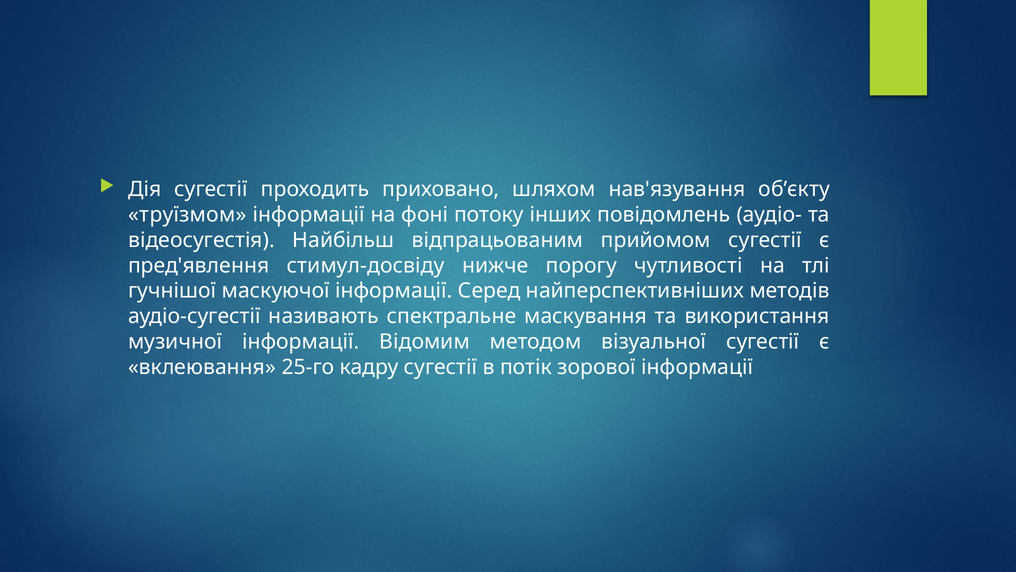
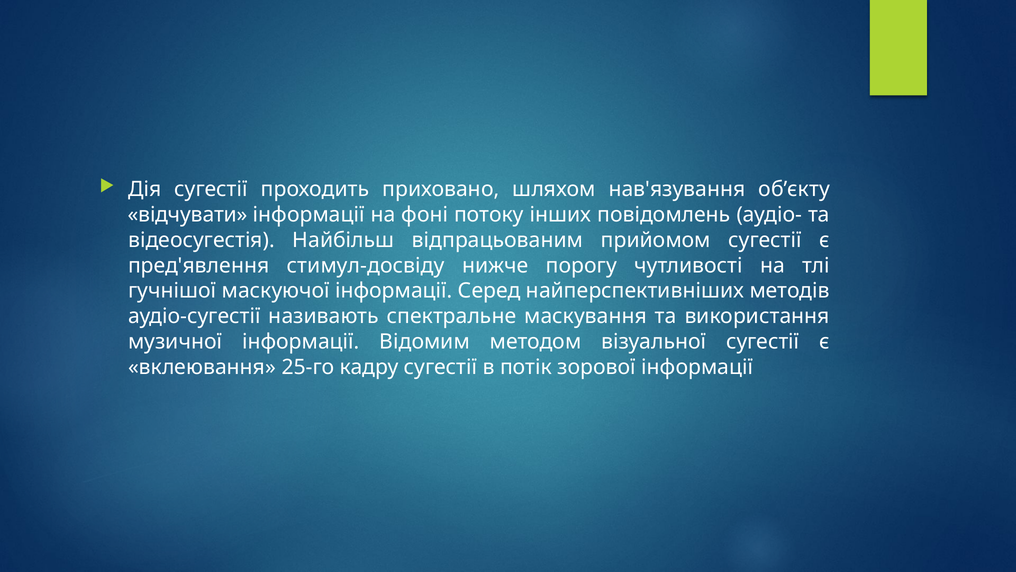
труїзмом: труїзмом -> відчувати (188, 214)
